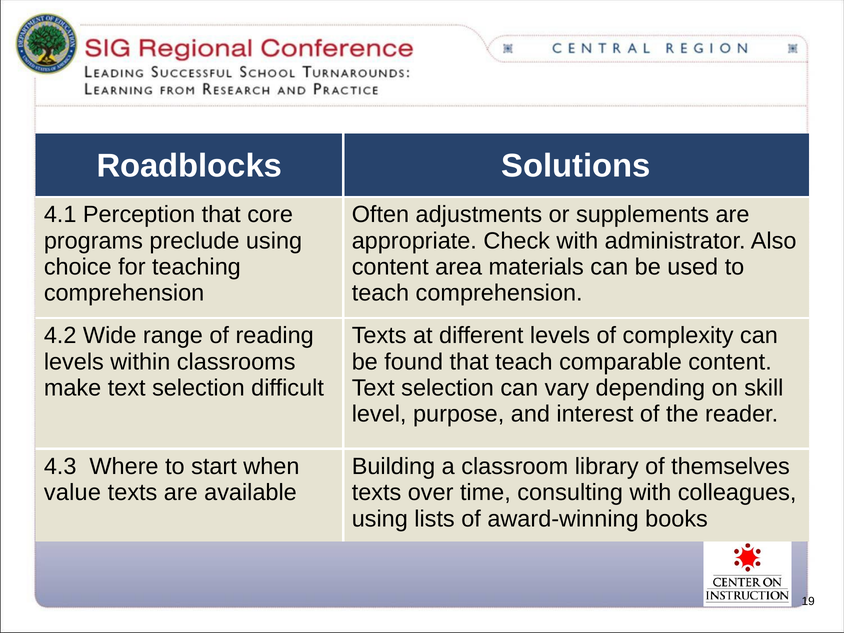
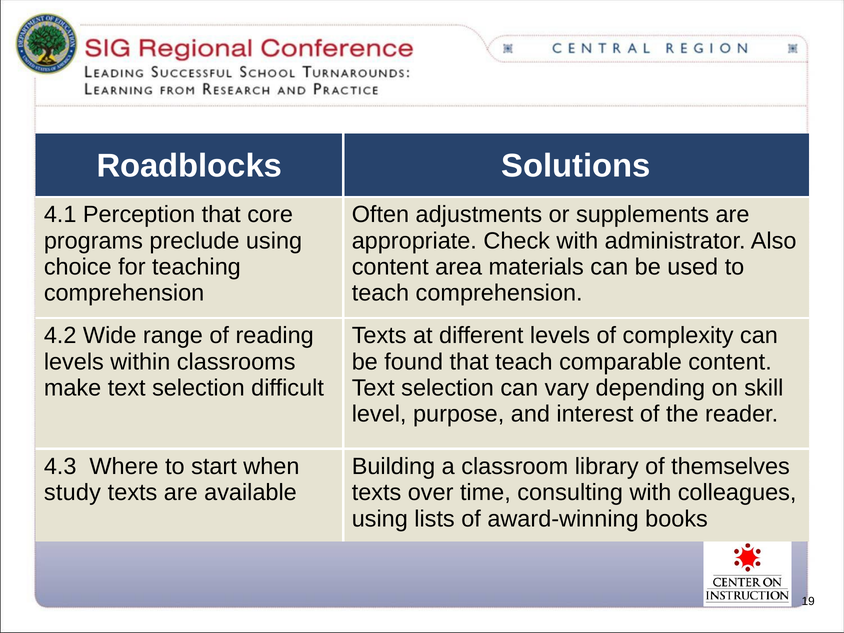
value: value -> study (72, 493)
